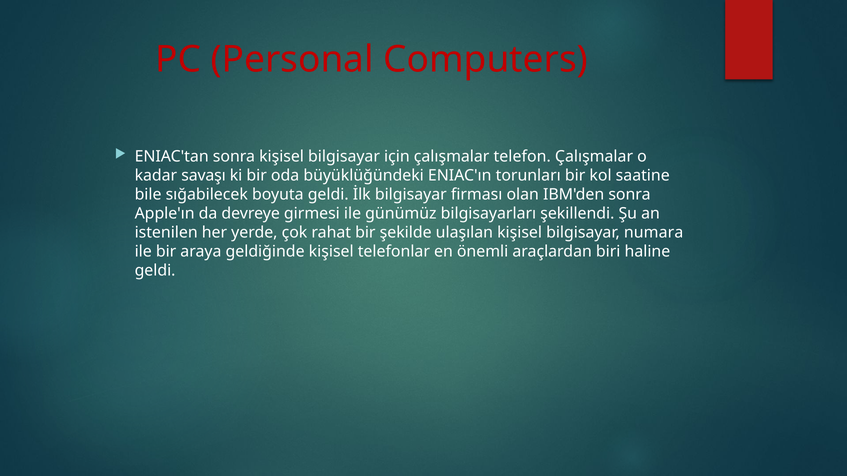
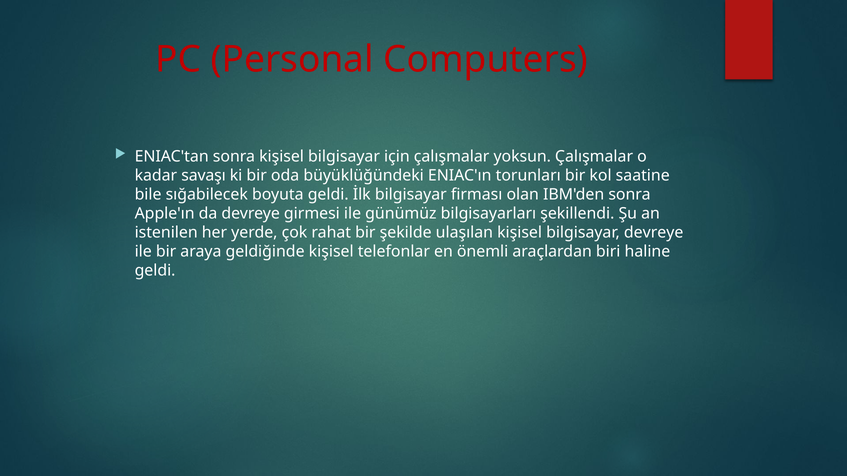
telefon: telefon -> yoksun (522, 156)
bilgisayar numara: numara -> devreye (654, 233)
